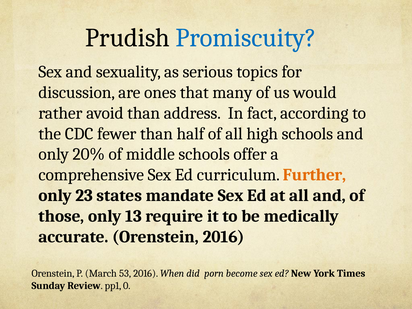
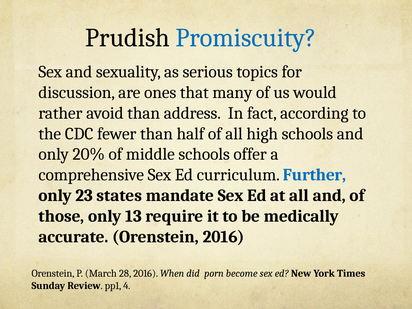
Further colour: orange -> blue (315, 175)
53: 53 -> 28 (125, 273)
0: 0 -> 4 (127, 286)
